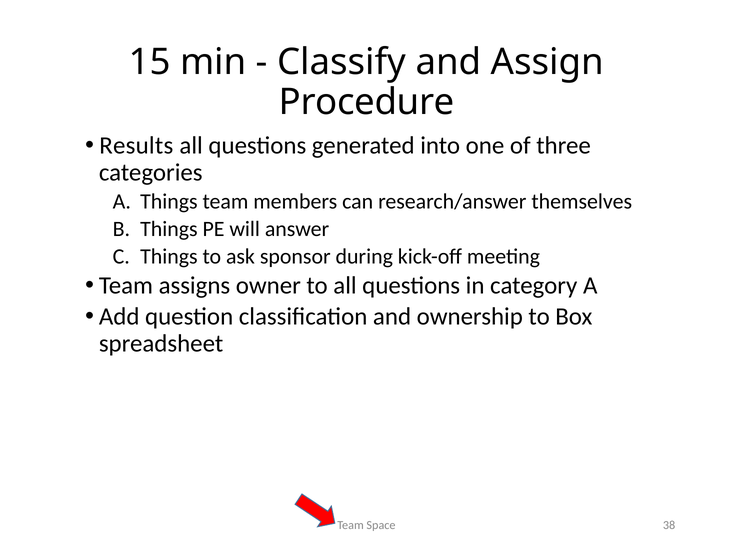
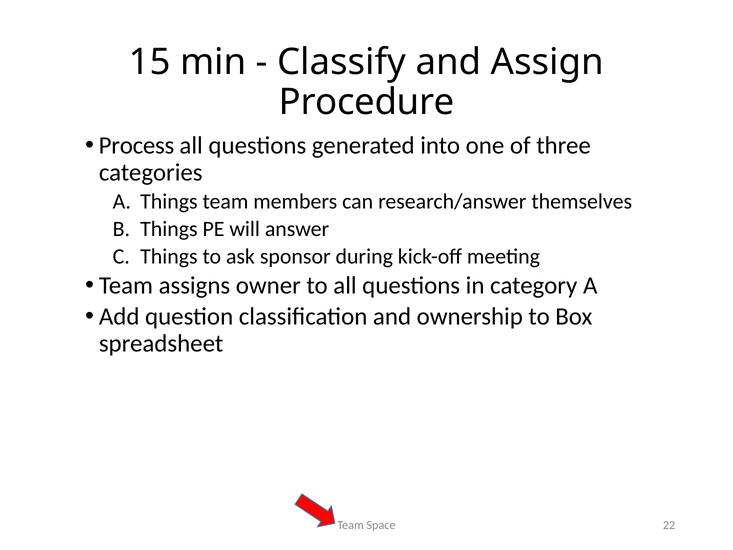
Results: Results -> Process (137, 145)
38: 38 -> 22 (669, 525)
